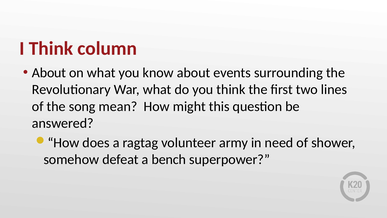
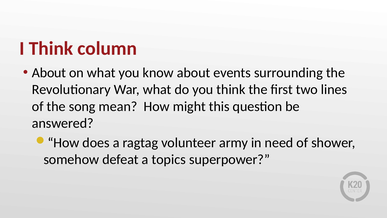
bench: bench -> topics (169, 159)
